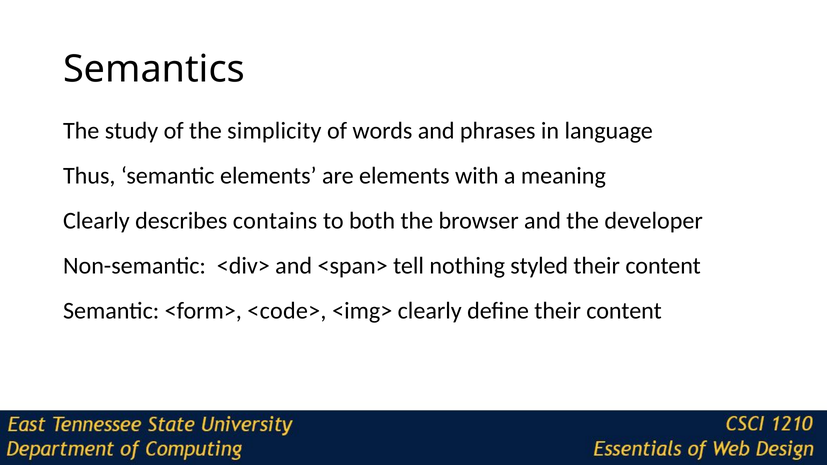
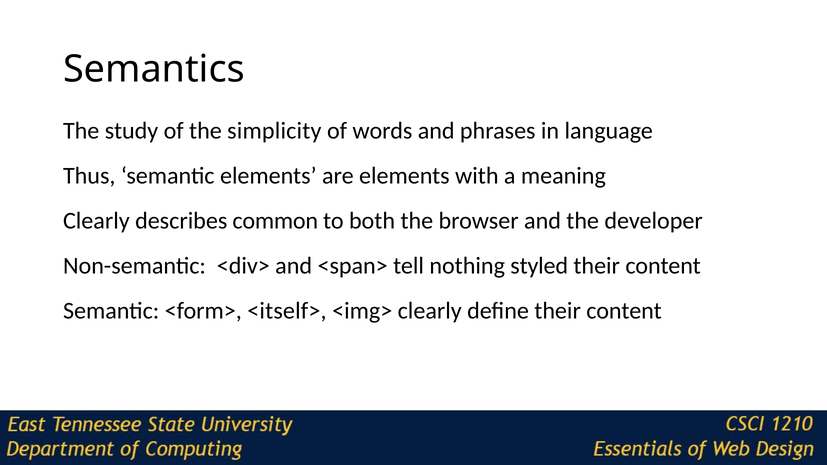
contains: contains -> common (275, 221)
<code>: <code> -> <itself> (287, 311)
